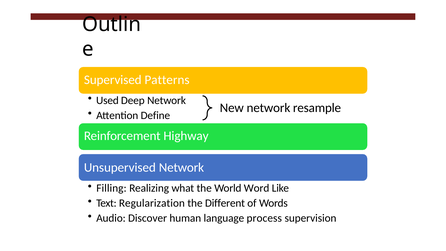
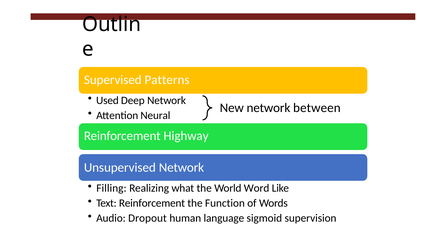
resample: resample -> between (317, 108)
Define: Define -> Neural (155, 115)
Text Regularization: Regularization -> Reinforcement (152, 203)
Different: Different -> Function (225, 203)
Discover: Discover -> Dropout (148, 218)
process: process -> sigmoid (264, 218)
